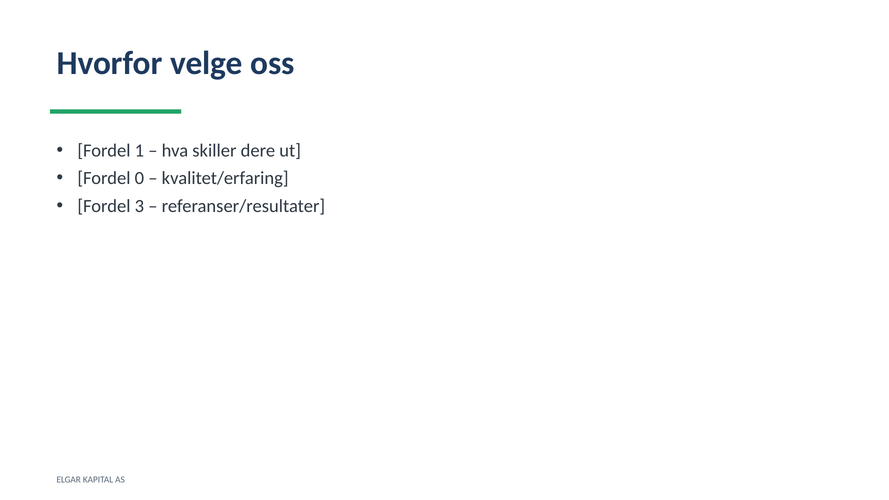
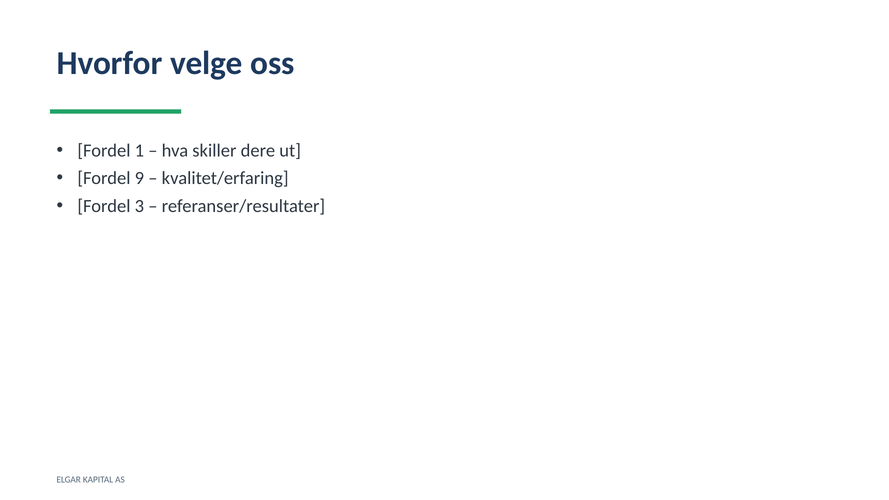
0: 0 -> 9 (139, 178)
